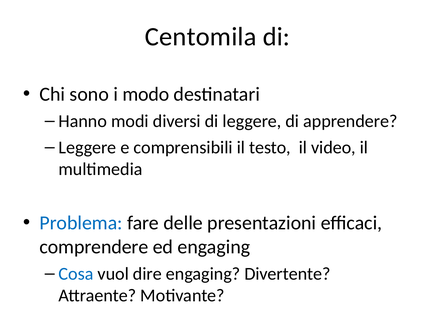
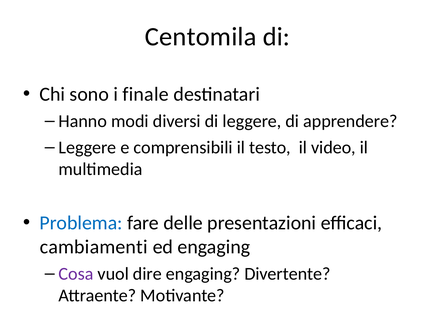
modo: modo -> finale (146, 94)
comprendere: comprendere -> cambiamenti (94, 247)
Cosa colour: blue -> purple (76, 274)
